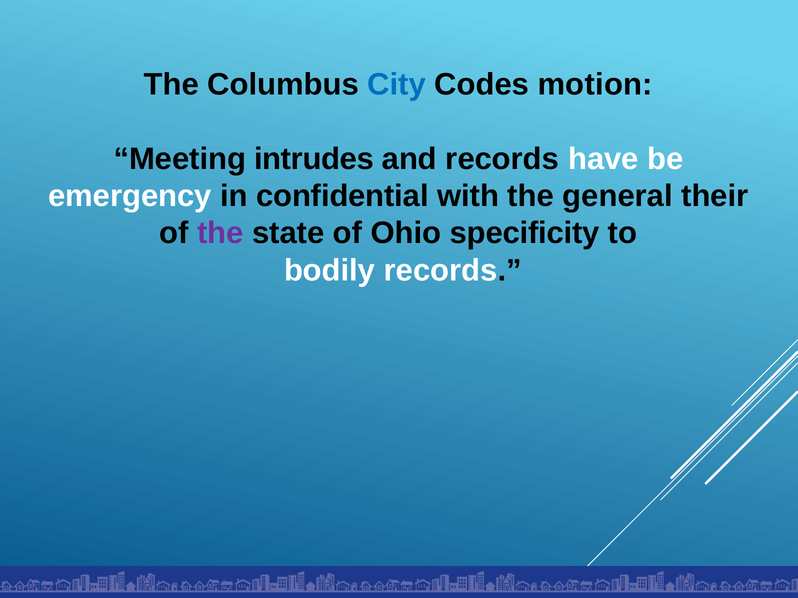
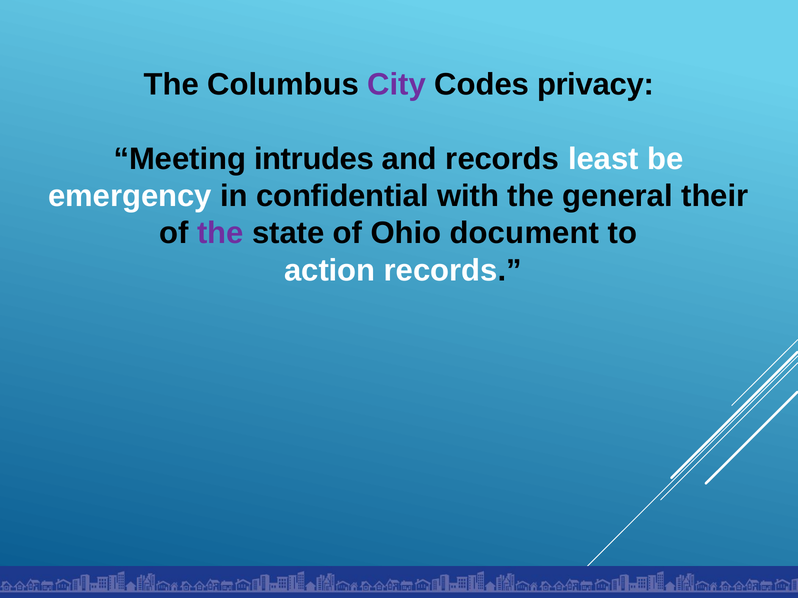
City colour: blue -> purple (397, 84)
motion: motion -> privacy (595, 84)
have: have -> least (603, 159)
specificity: specificity -> document (524, 233)
bodily: bodily -> action (330, 271)
